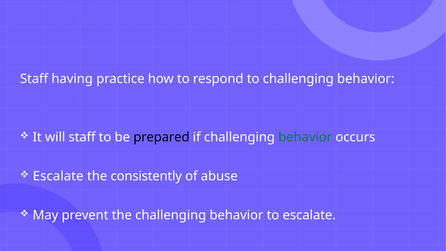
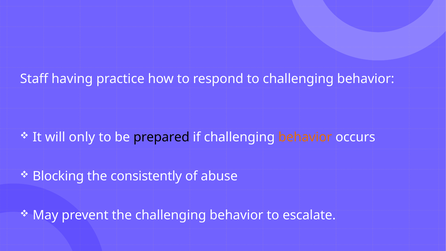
will staff: staff -> only (82, 137)
behavior colour: green -> orange (305, 137)
Escalate: Escalate -> Blocking (58, 176)
